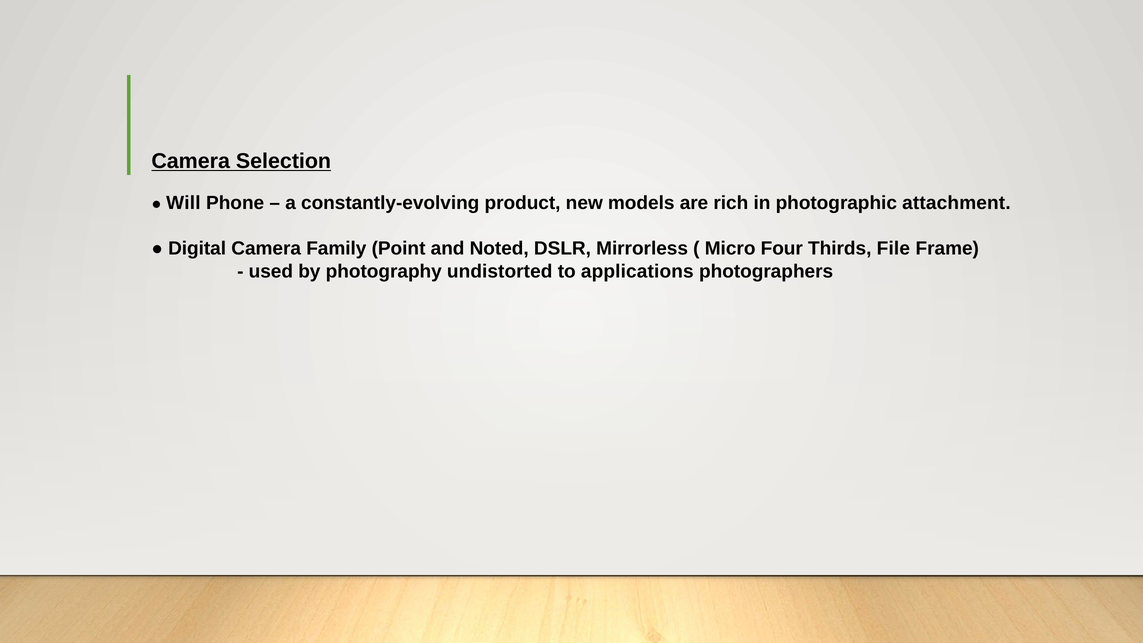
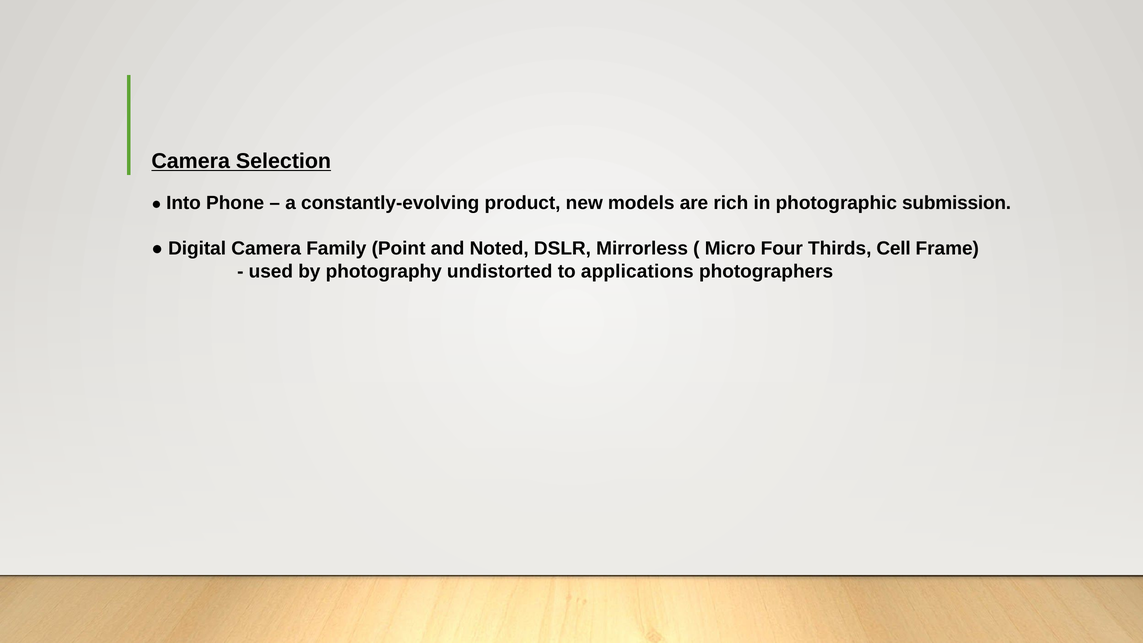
Will: Will -> Into (184, 203)
attachment: attachment -> submission (957, 203)
File: File -> Cell (894, 248)
